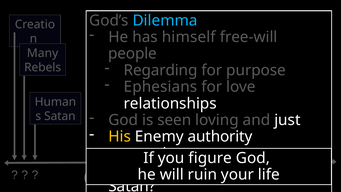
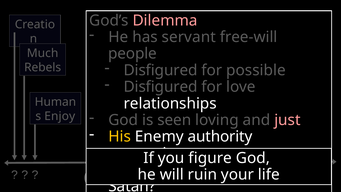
Dilemma colour: light blue -> pink (165, 20)
himself: himself -> servant (189, 37)
Many: Many -> Much (43, 53)
Regarding: Regarding -> Disfigured (161, 70)
purpose: purpose -> possible (256, 70)
Ephesians: Ephesians -> Disfigured (161, 87)
just colour: white -> pink (287, 120)
Satan: Satan -> Enjoy (60, 116)
